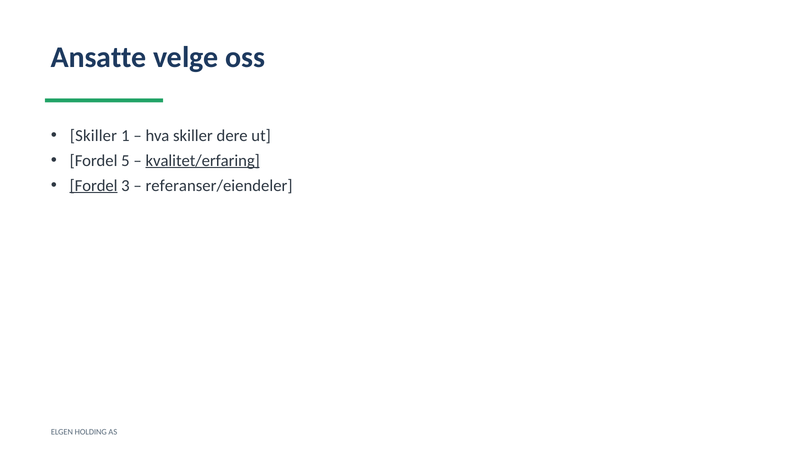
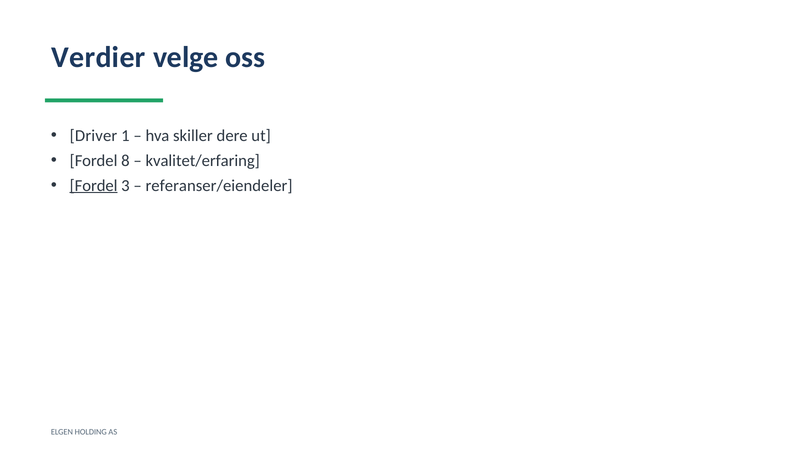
Ansatte: Ansatte -> Verdier (98, 57)
Skiller: Skiller -> Driver (93, 135)
5: 5 -> 8 (125, 161)
kvalitet/erfaring underline: present -> none (203, 161)
